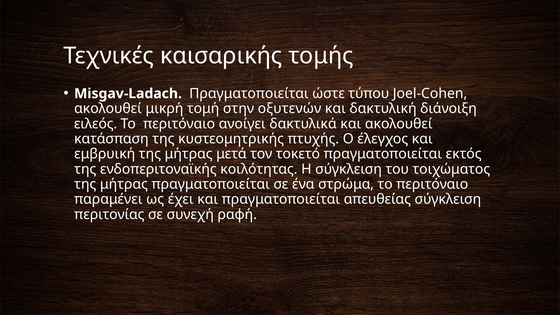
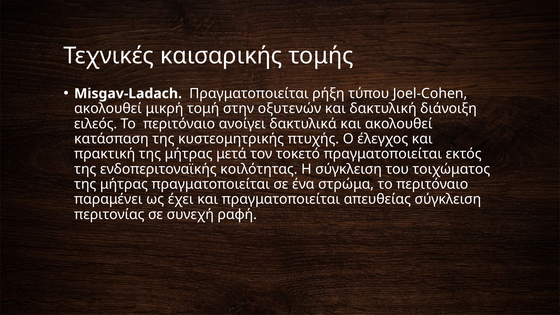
ώστε: ώστε -> ρήξη (328, 94)
εμβρυική: εμβρυική -> πρακτική (105, 154)
